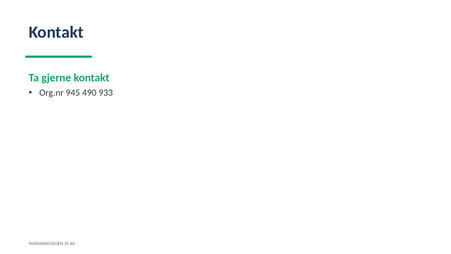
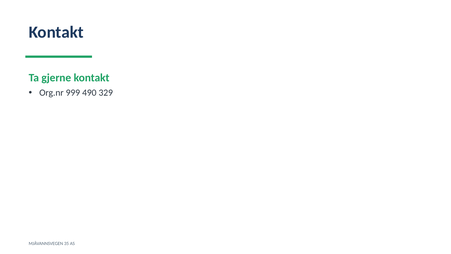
945: 945 -> 999 (73, 93)
933: 933 -> 329 (106, 93)
